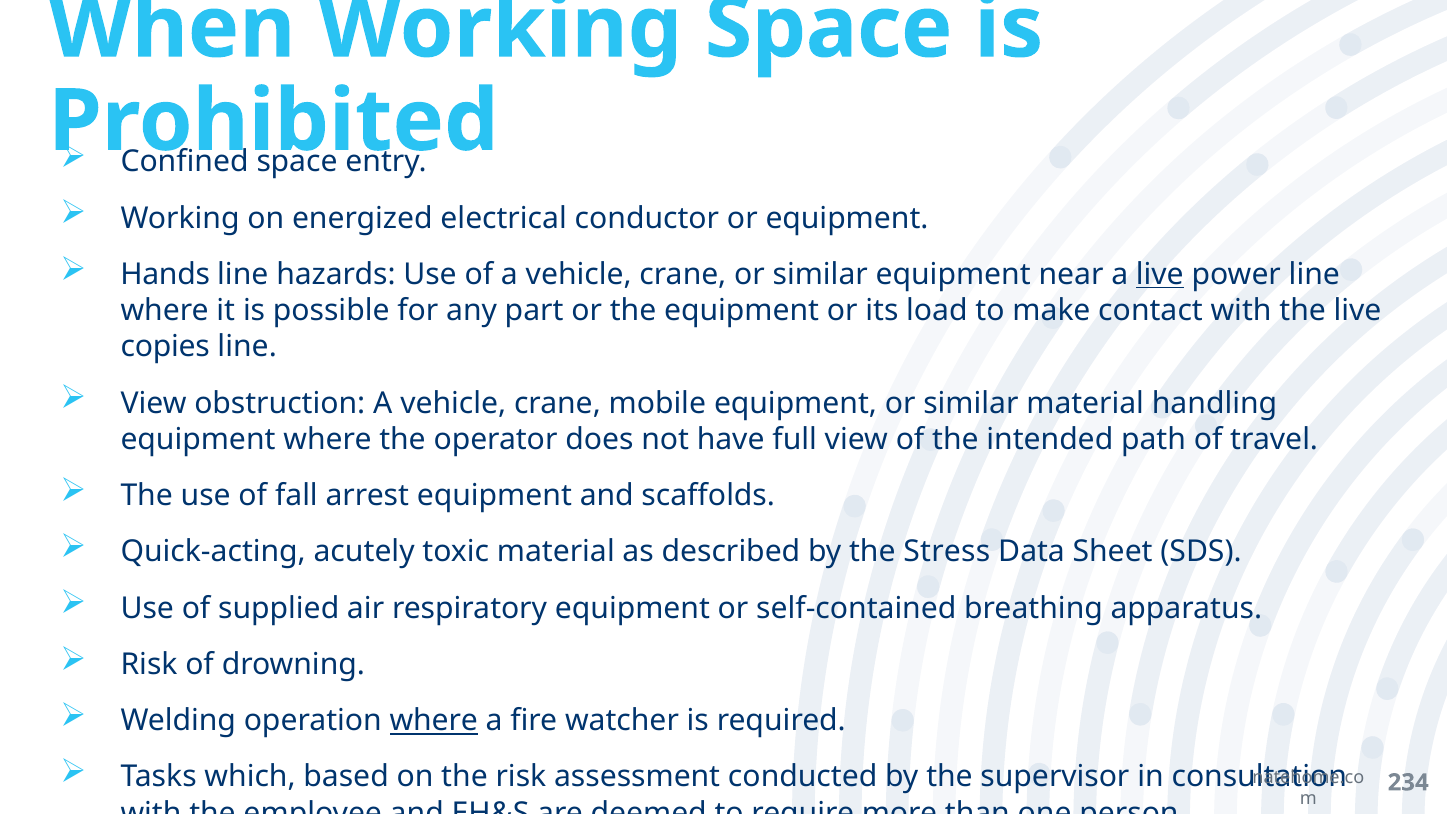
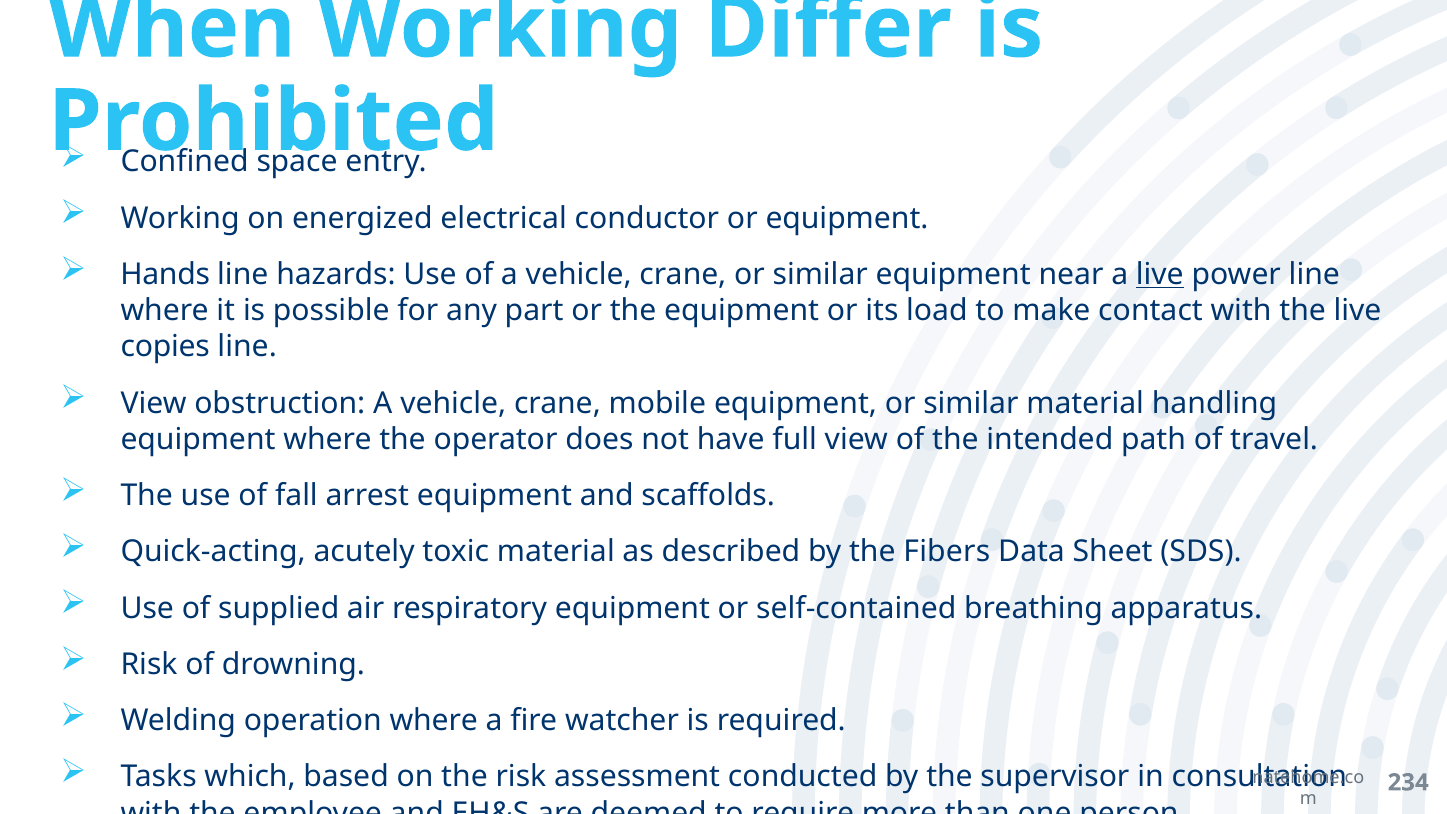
Working Space: Space -> Differ (828, 28)
Stress: Stress -> Fibers (947, 552)
where underline: present -> none (434, 721)
